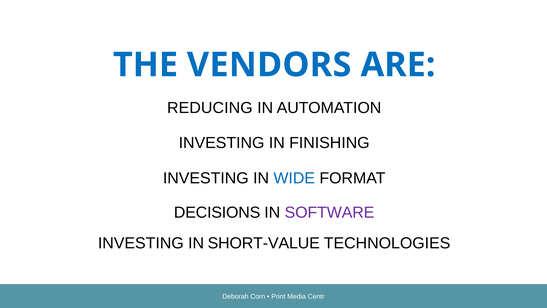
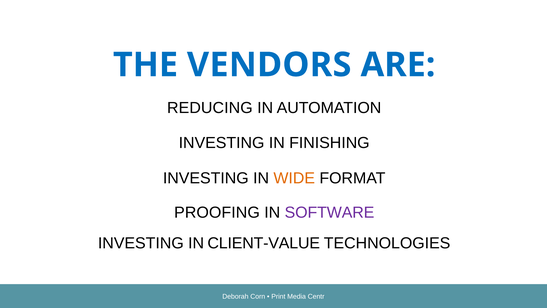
WIDE colour: blue -> orange (294, 178)
DECISIONS: DECISIONS -> PROOFING (217, 212)
SHORT-VALUE: SHORT-VALUE -> CLIENT-VALUE (264, 243)
